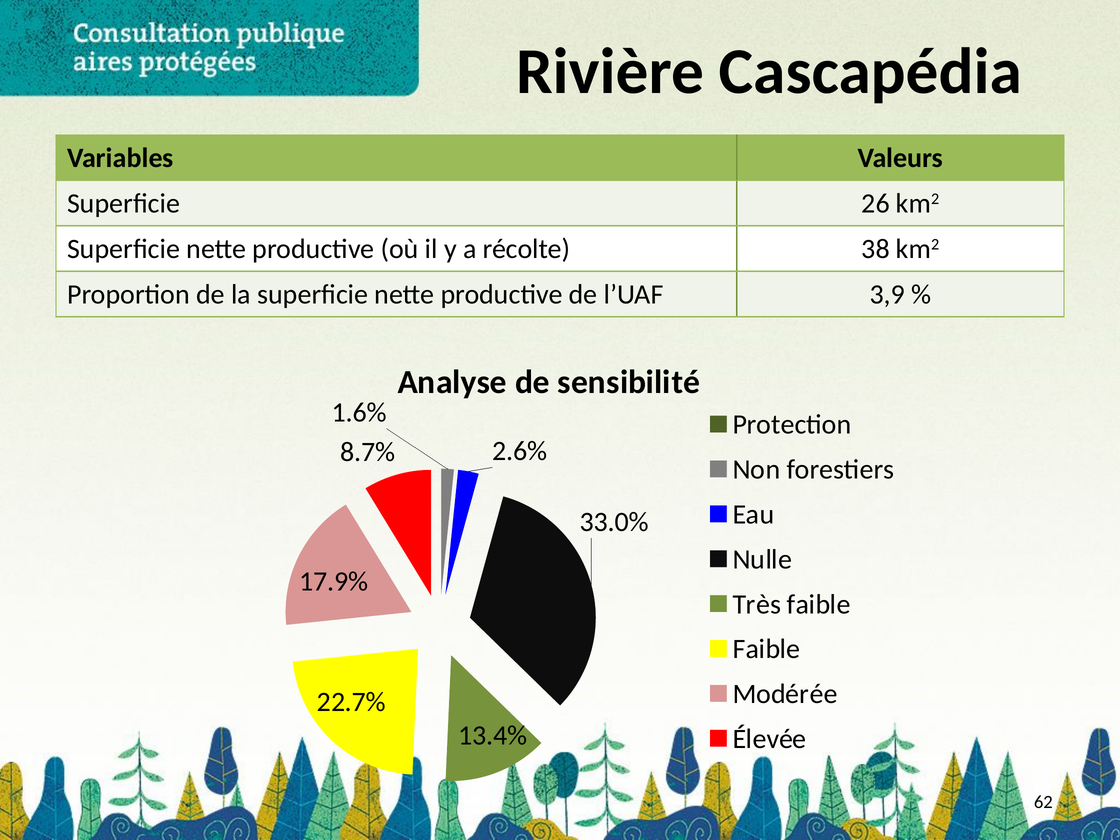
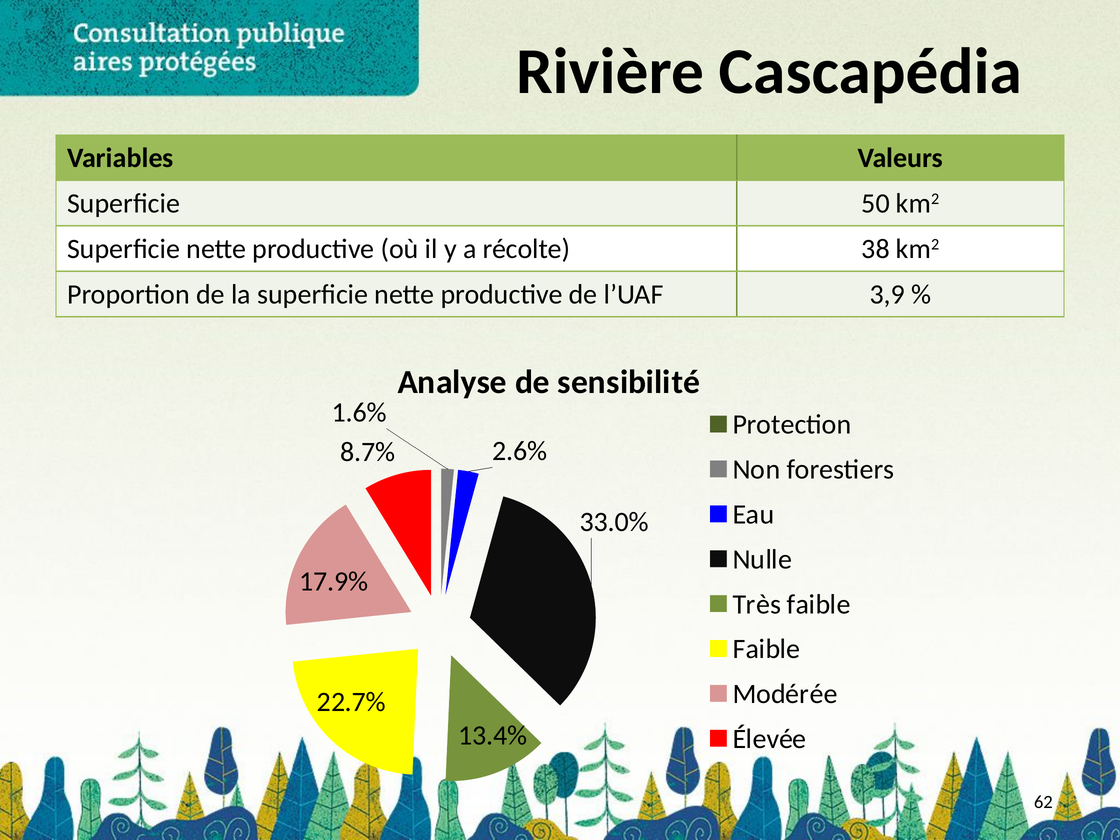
26: 26 -> 50 (876, 203)
